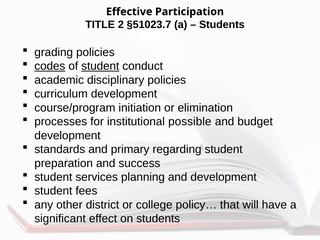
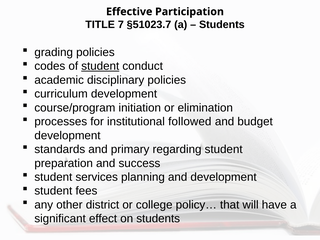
2: 2 -> 7 (121, 24)
codes underline: present -> none (50, 66)
possible: possible -> followed (190, 122)
